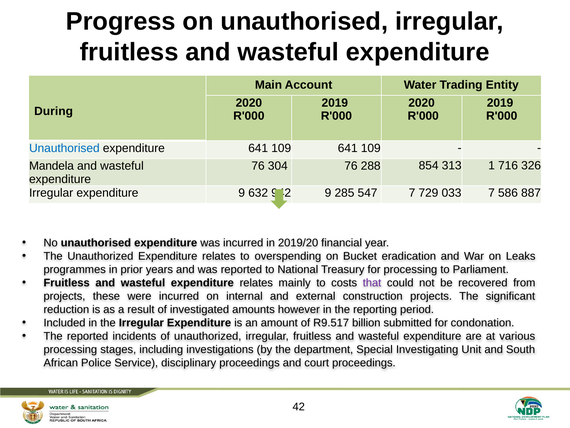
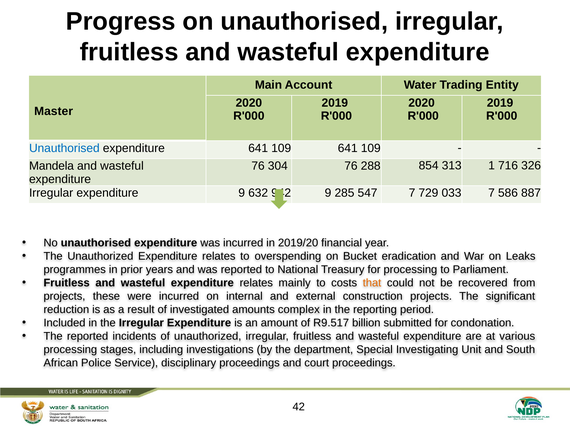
During: During -> Master (54, 111)
that colour: purple -> orange (372, 282)
however: however -> complex (299, 309)
